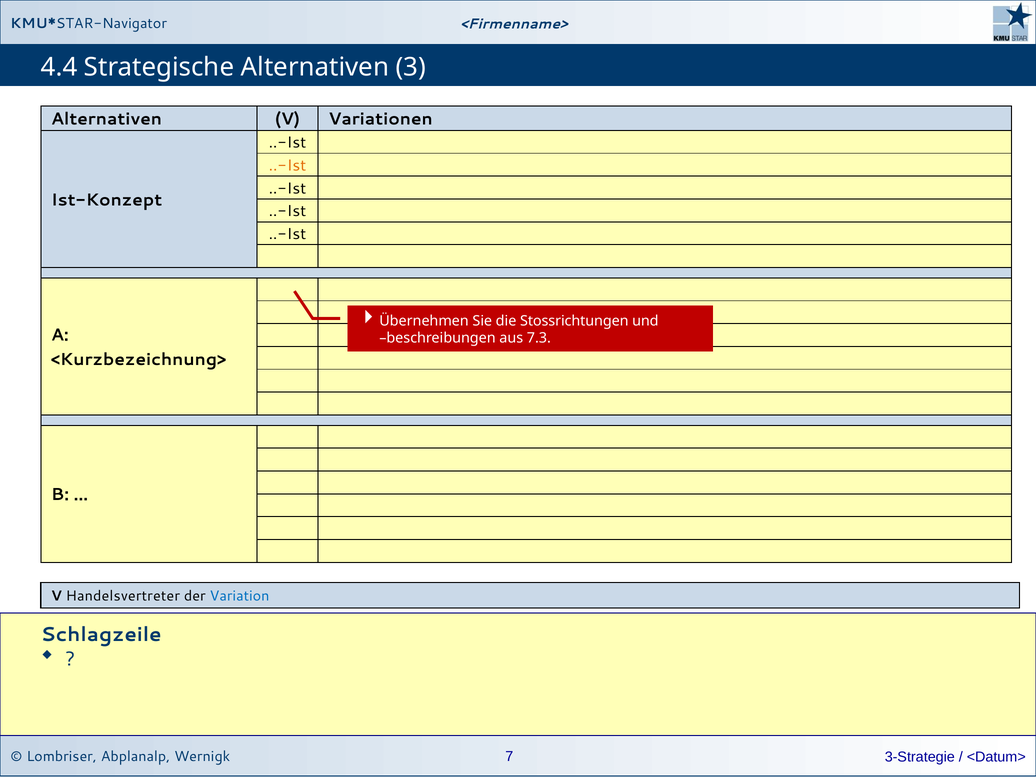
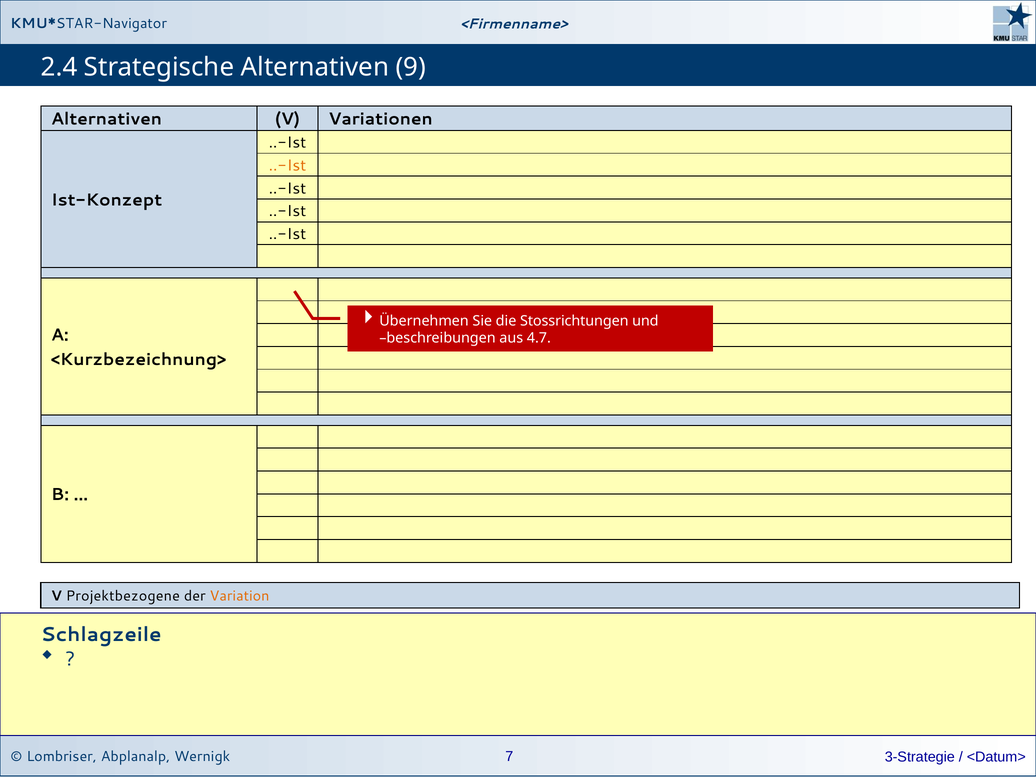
4.4: 4.4 -> 2.4 (59, 67)
3: 3 -> 9 (411, 67)
7.3: 7.3 -> 4.7 (539, 338)
Handelsvertreter: Handelsvertreter -> Projektbezogene (123, 596)
Variation colour: blue -> orange (240, 596)
